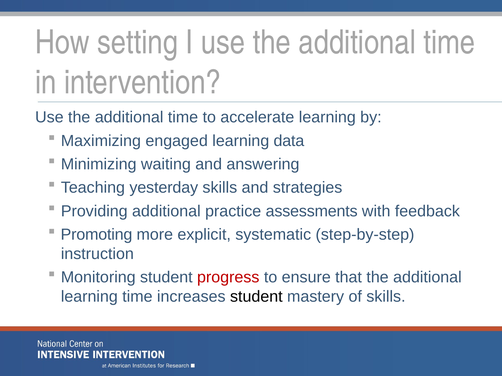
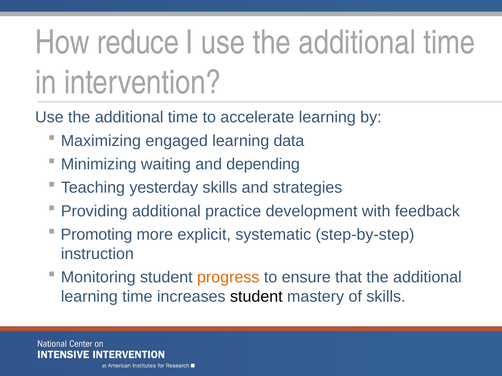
setting: setting -> reduce (138, 42)
answering: answering -> depending (263, 164)
assessments: assessments -> development (312, 211)
progress colour: red -> orange (228, 278)
